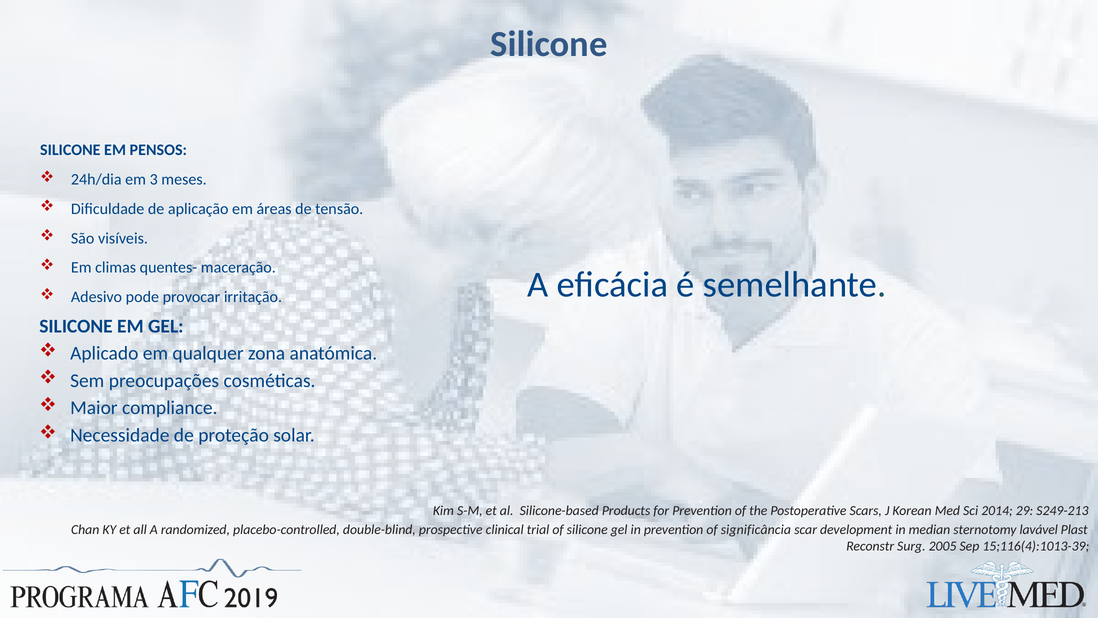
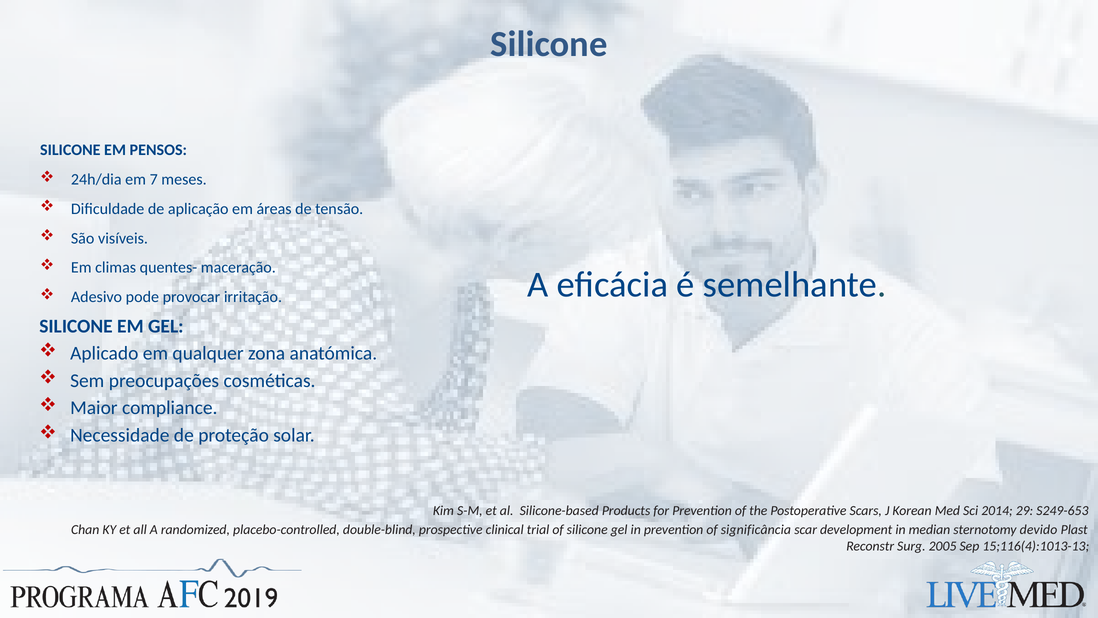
3: 3 -> 7 (154, 179)
S249-213: S249-213 -> S249-653 (1062, 510)
lavável: lavável -> devido (1039, 530)
15;116(4):1013-39: 15;116(4):1013-39 -> 15;116(4):1013-13 (1036, 546)
